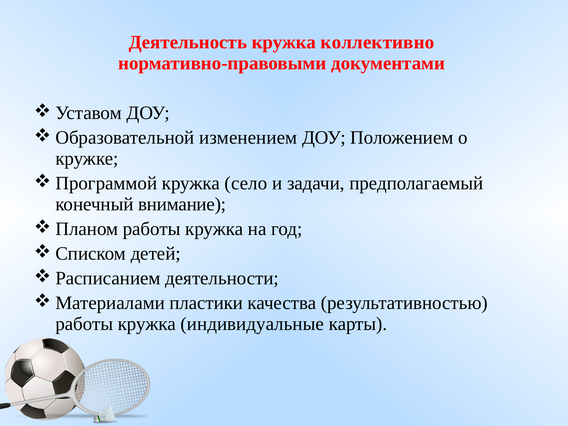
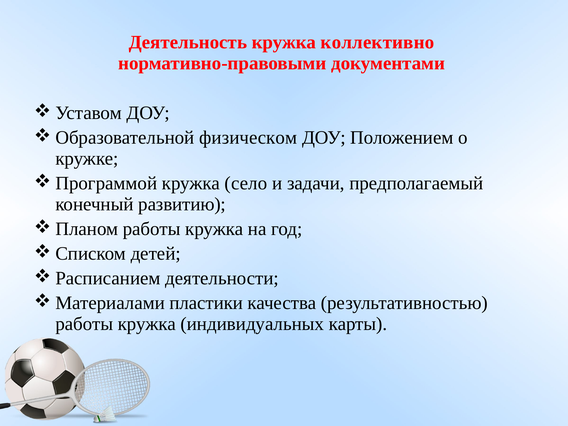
изменением: изменением -> физическом (248, 138)
внимание: внимание -> развитию (182, 204)
индивидуальные: индивидуальные -> индивидуальных (252, 324)
